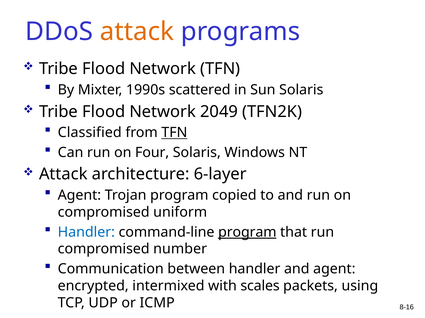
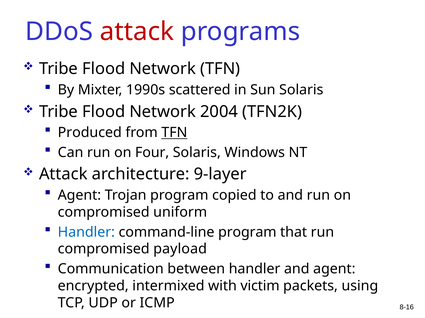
attack colour: orange -> red (137, 32)
2049: 2049 -> 2004 (219, 112)
Classified: Classified -> Produced (90, 133)
6-layer: 6-layer -> 9-layer (220, 175)
program underline: present -> none (247, 233)
number: number -> payload (180, 250)
scales: scales -> victim (260, 286)
